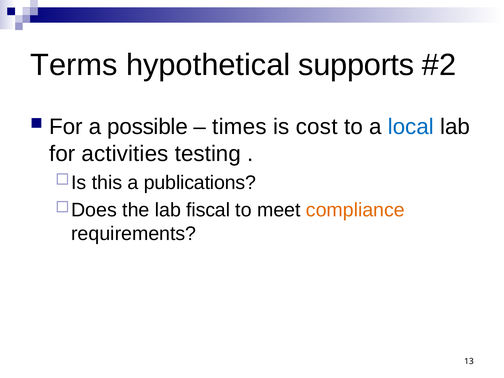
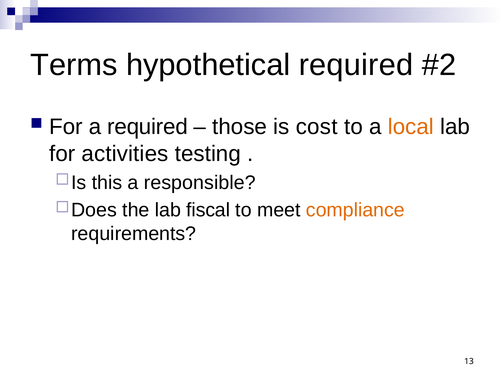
hypothetical supports: supports -> required (356, 65)
a possible: possible -> required (148, 127)
times: times -> those (240, 127)
local colour: blue -> orange (411, 127)
publications: publications -> responsible (200, 183)
